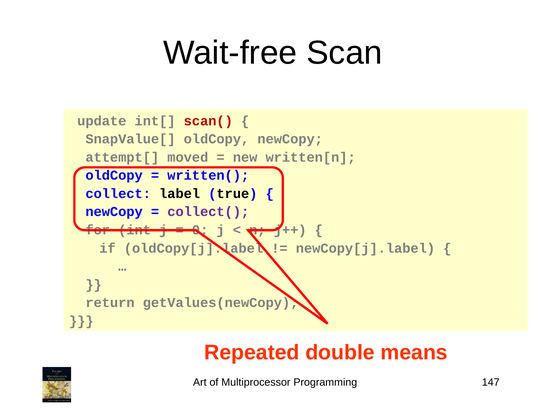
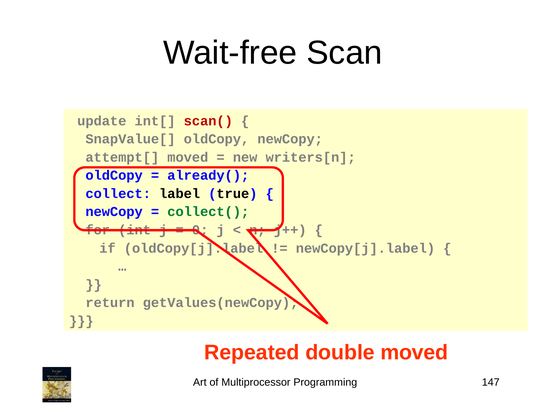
written[n: written[n -> writers[n (311, 157)
written(: written( -> already( (208, 176)
collect( colour: purple -> green (208, 212)
double means: means -> moved (414, 353)
